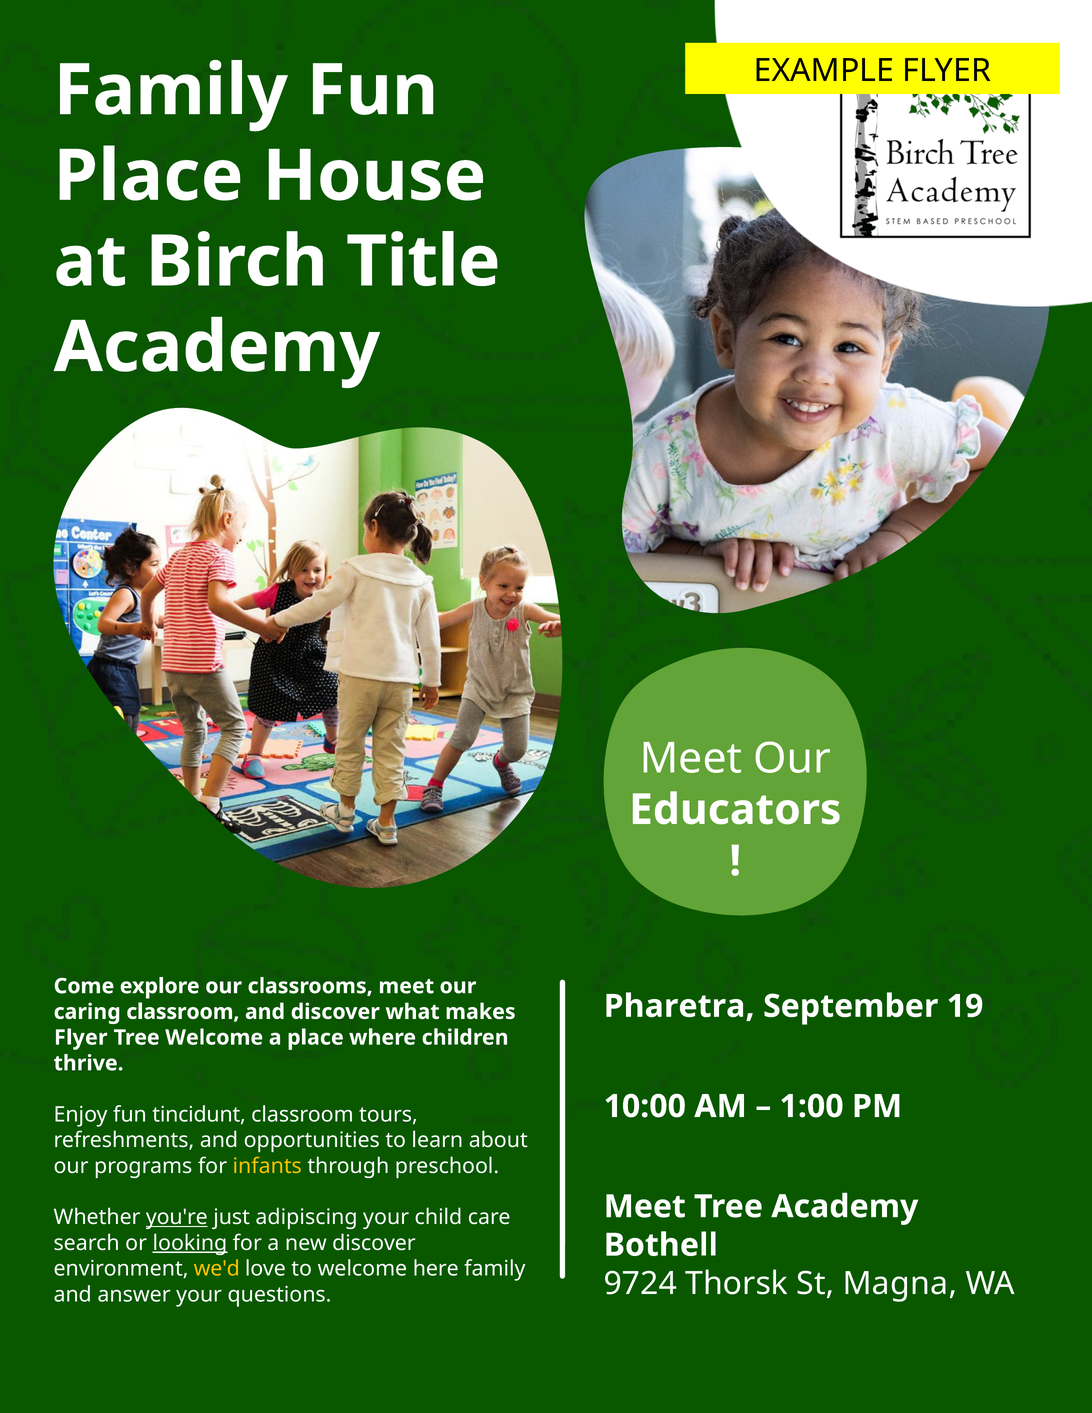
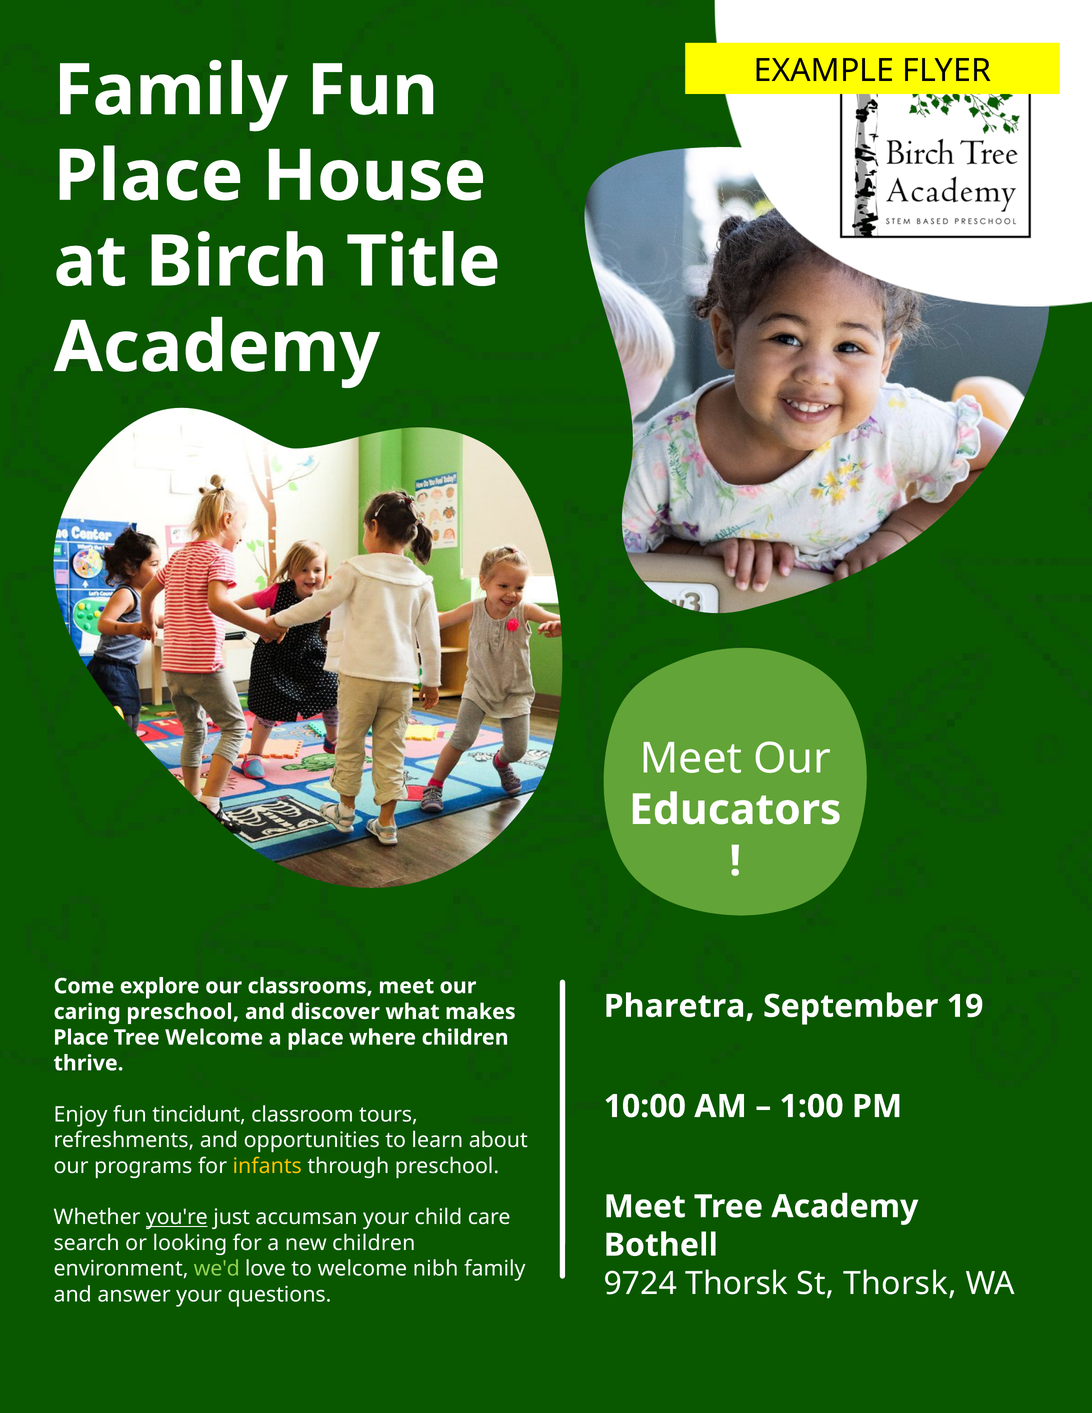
caring classroom: classroom -> preschool (183, 1012)
Flyer: Flyer -> Place (81, 1038)
adipiscing: adipiscing -> accumsan (306, 1218)
looking underline: present -> none (190, 1243)
new discover: discover -> children (374, 1243)
we'd colour: yellow -> light green (217, 1269)
here: here -> nibh (436, 1269)
St Magna: Magna -> Thorsk (900, 1284)
